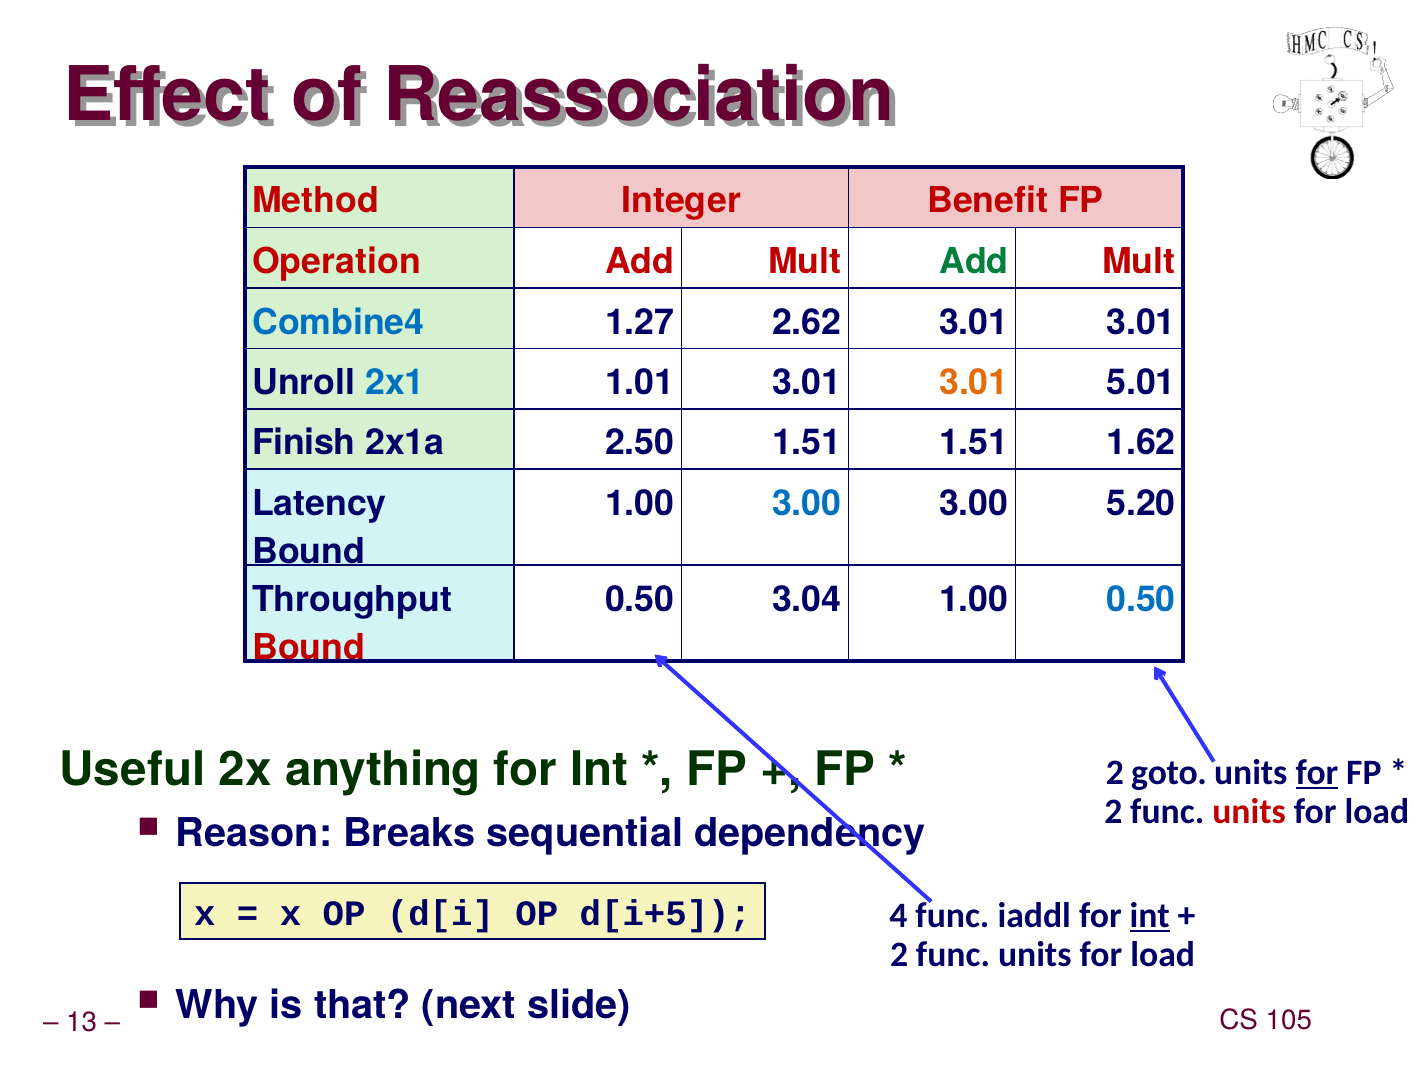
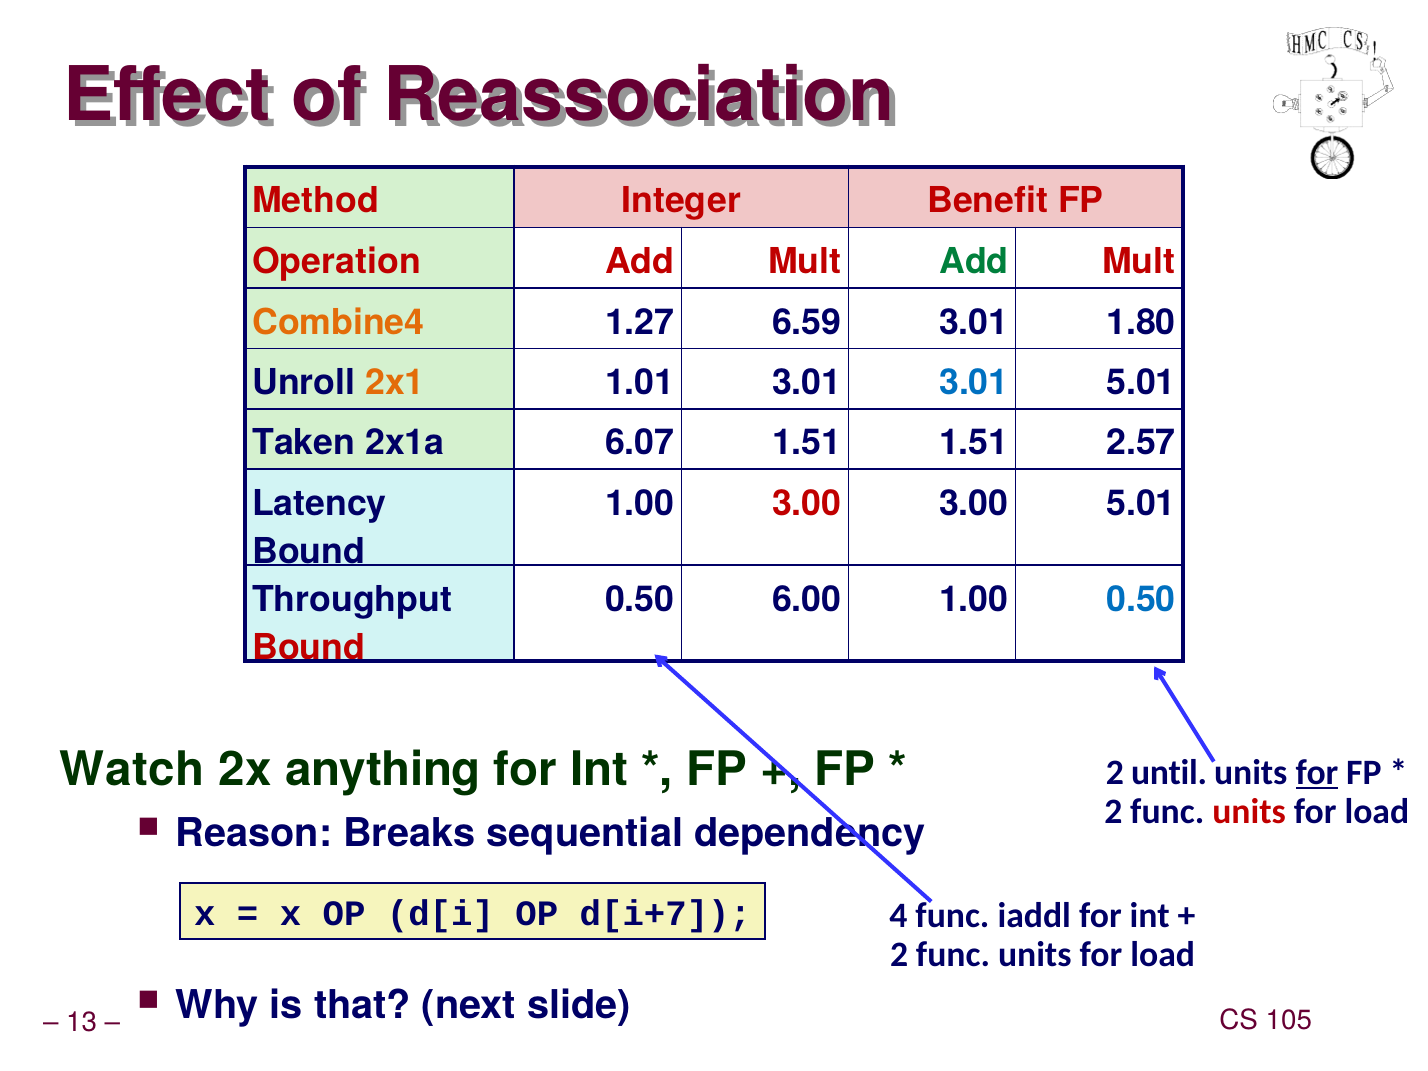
Combine4 colour: blue -> orange (338, 322)
2.62: 2.62 -> 6.59 (807, 322)
3.01: 3.01 -> 1.80 (1141, 322)
2x1 colour: blue -> orange (395, 383)
3.01 colour: orange -> blue (974, 383)
Finish: Finish -> Taken (304, 443)
2.50: 2.50 -> 6.07 (640, 443)
1.62: 1.62 -> 2.57 (1141, 443)
3.00 colour: blue -> red (807, 504)
3.00 5.20: 5.20 -> 5.01 (1141, 504)
3.04: 3.04 -> 6.00 (807, 599)
Useful: Useful -> Watch (132, 770)
goto: goto -> until (1169, 773)
d[i+5: d[i+5 -> d[i+7 (665, 914)
int underline: present -> none (1150, 916)
